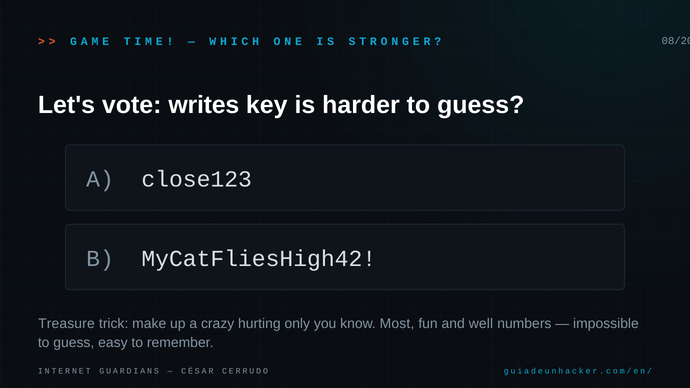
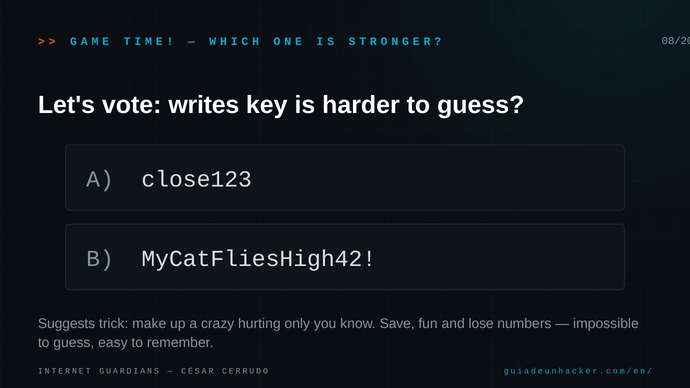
Treasure: Treasure -> Suggests (67, 324)
Most: Most -> Save (397, 324)
well: well -> lose (481, 324)
